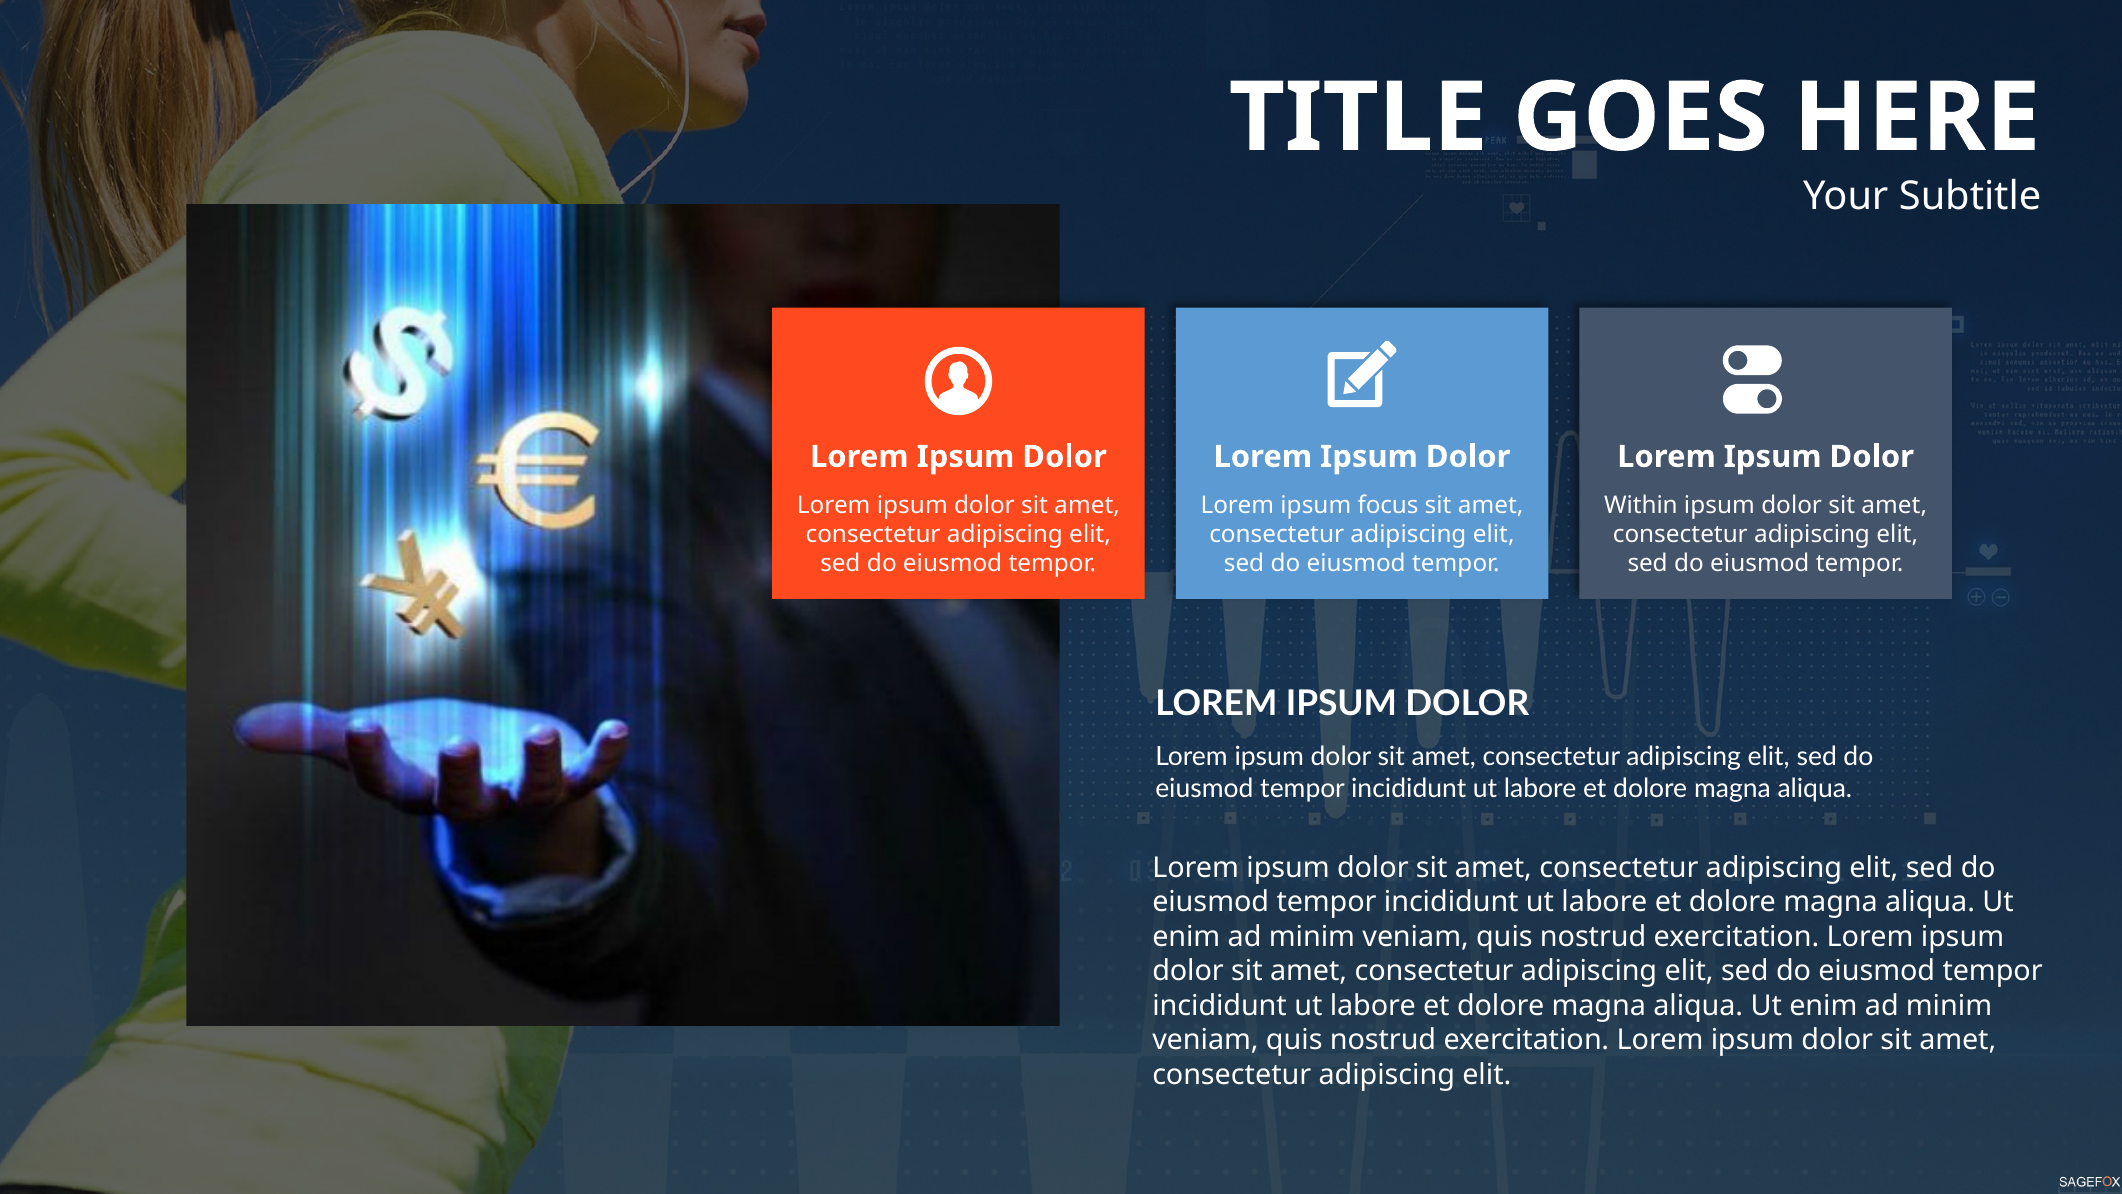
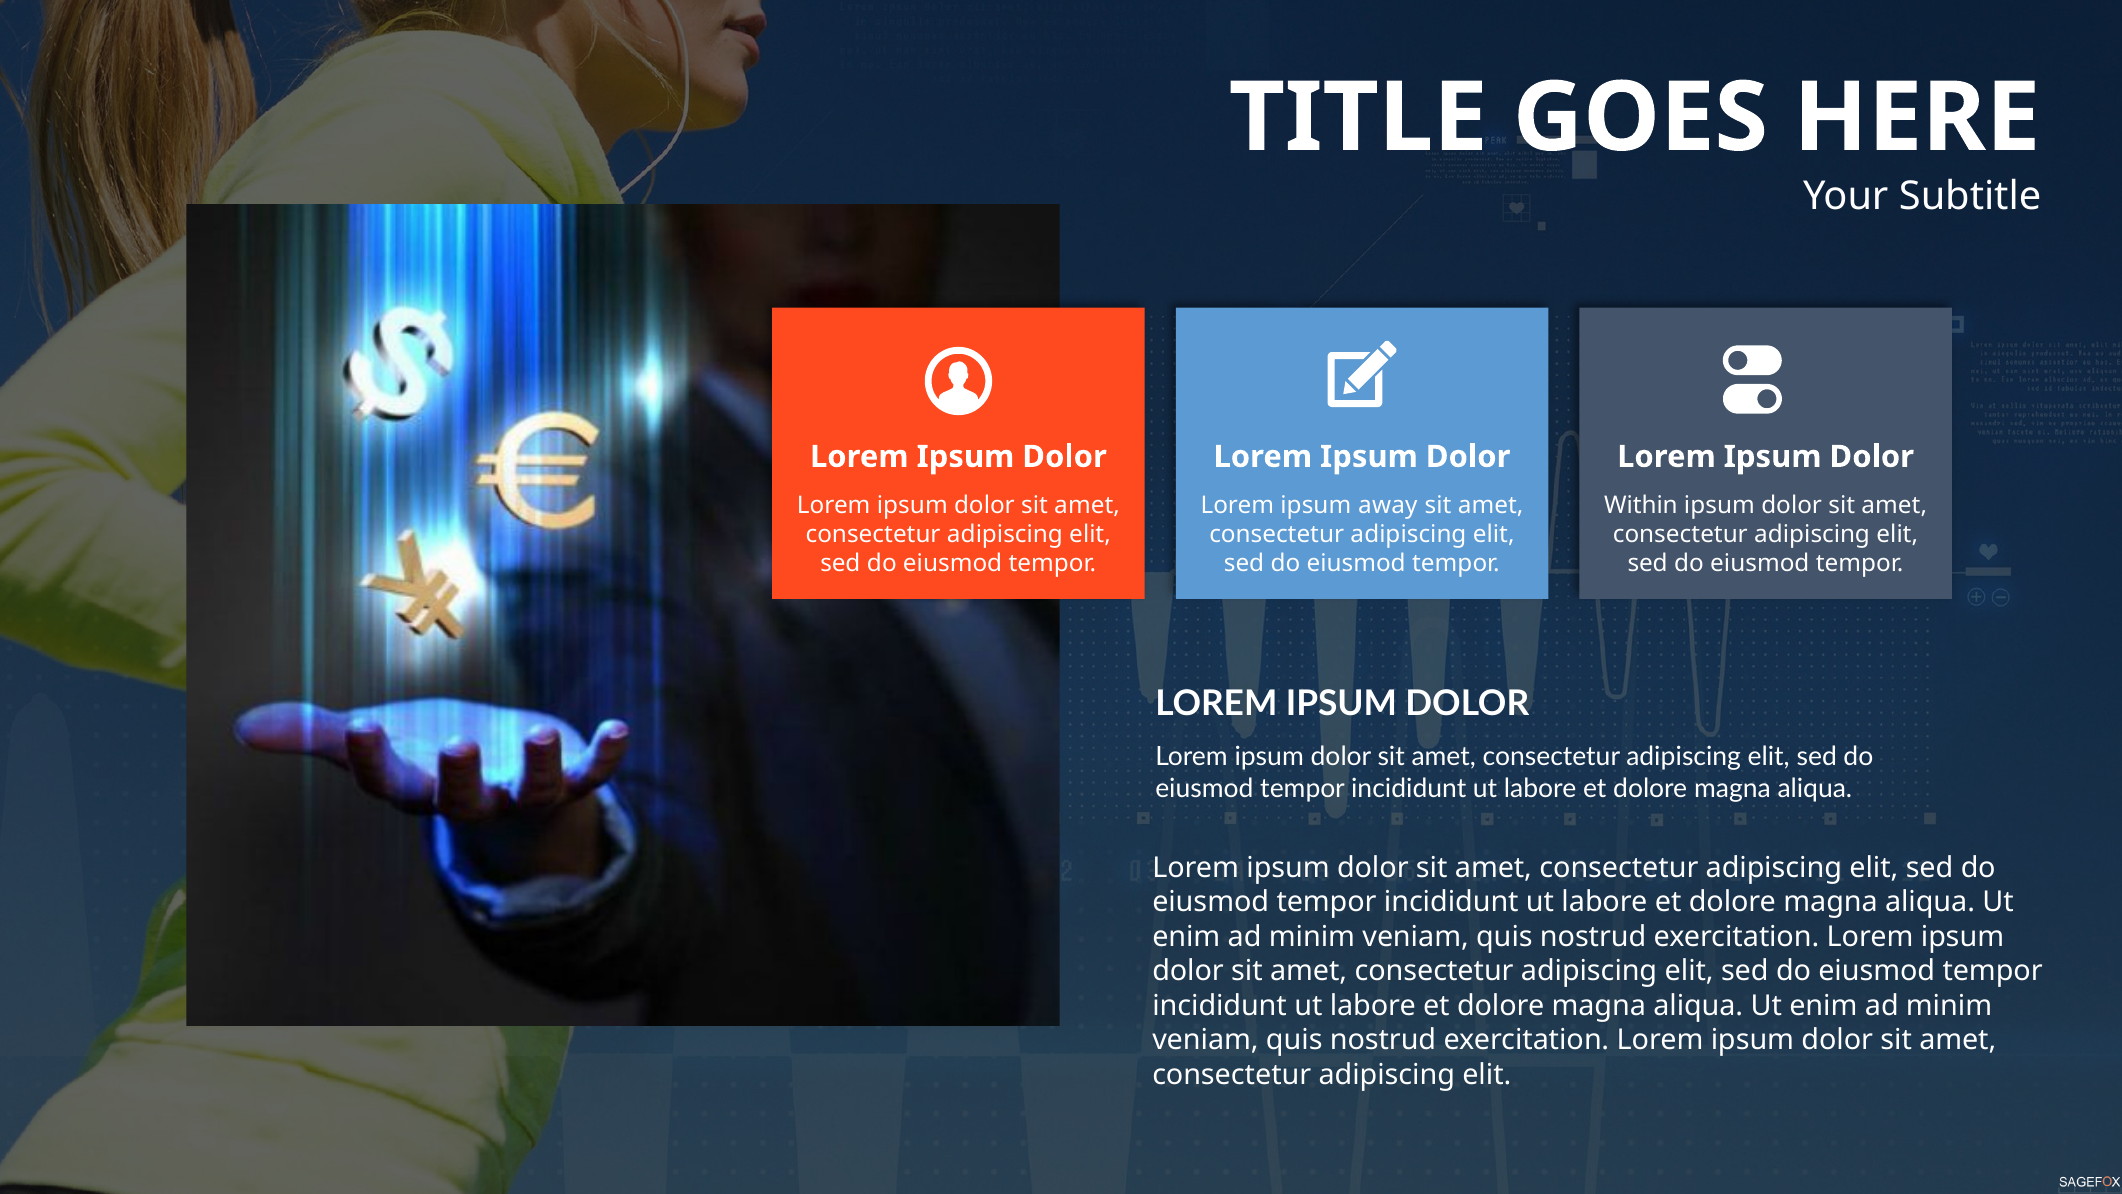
focus: focus -> away (1388, 505)
